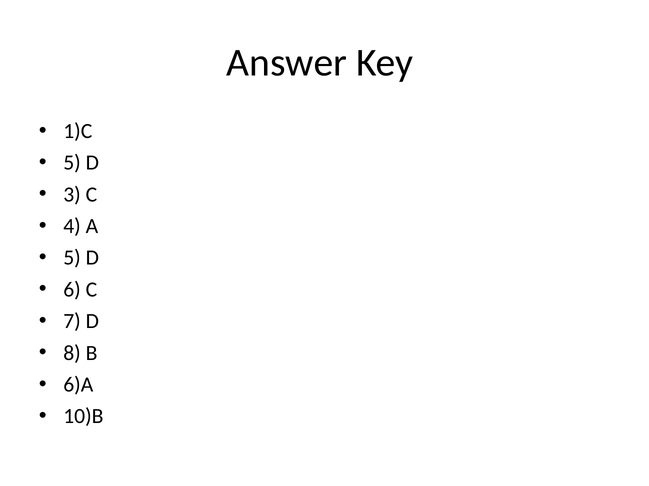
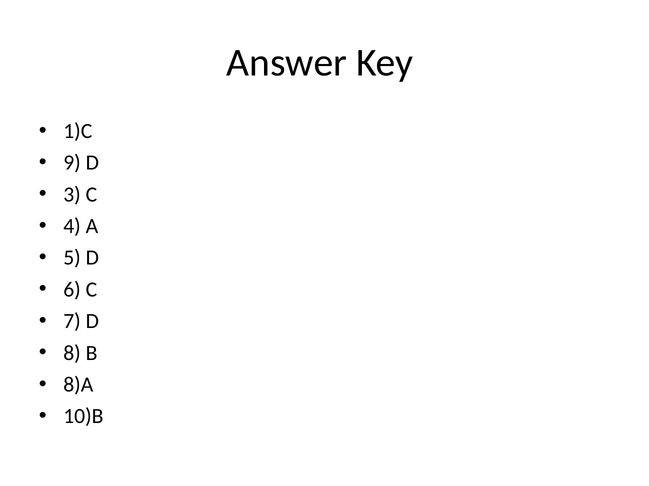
5: 5 -> 9 (72, 163)
6)A: 6)A -> 8)A (78, 385)
